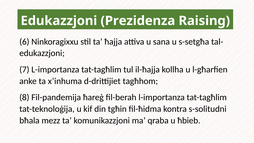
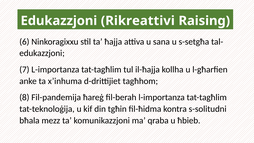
Prezidenza: Prezidenza -> Rikreattivi (138, 21)
